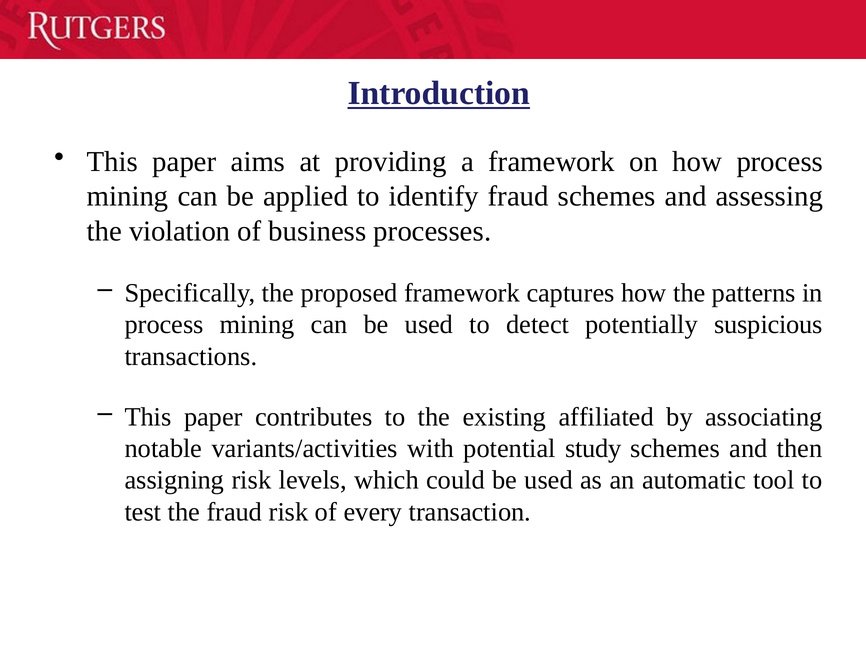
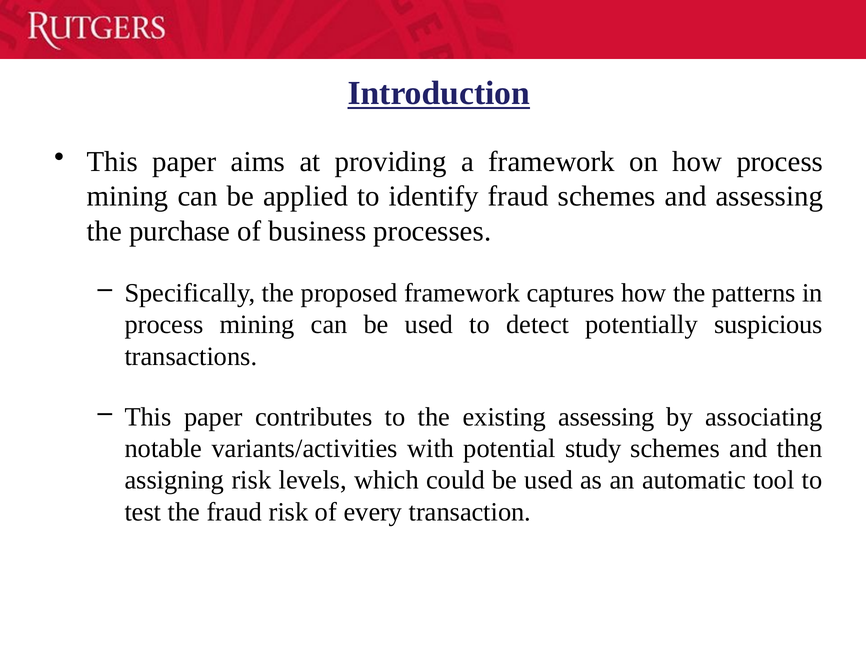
violation: violation -> purchase (180, 231)
existing affiliated: affiliated -> assessing (606, 417)
